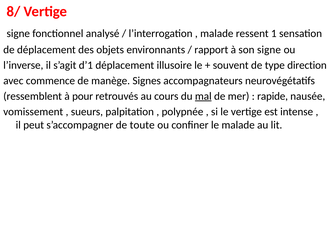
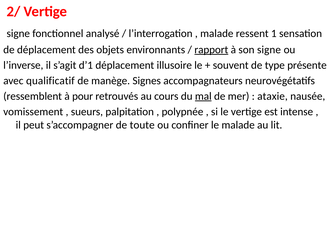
8/: 8/ -> 2/ (13, 12)
rapport underline: none -> present (211, 50)
direction: direction -> présente (307, 65)
commence: commence -> qualificatif (50, 80)
rapide: rapide -> ataxie (272, 96)
